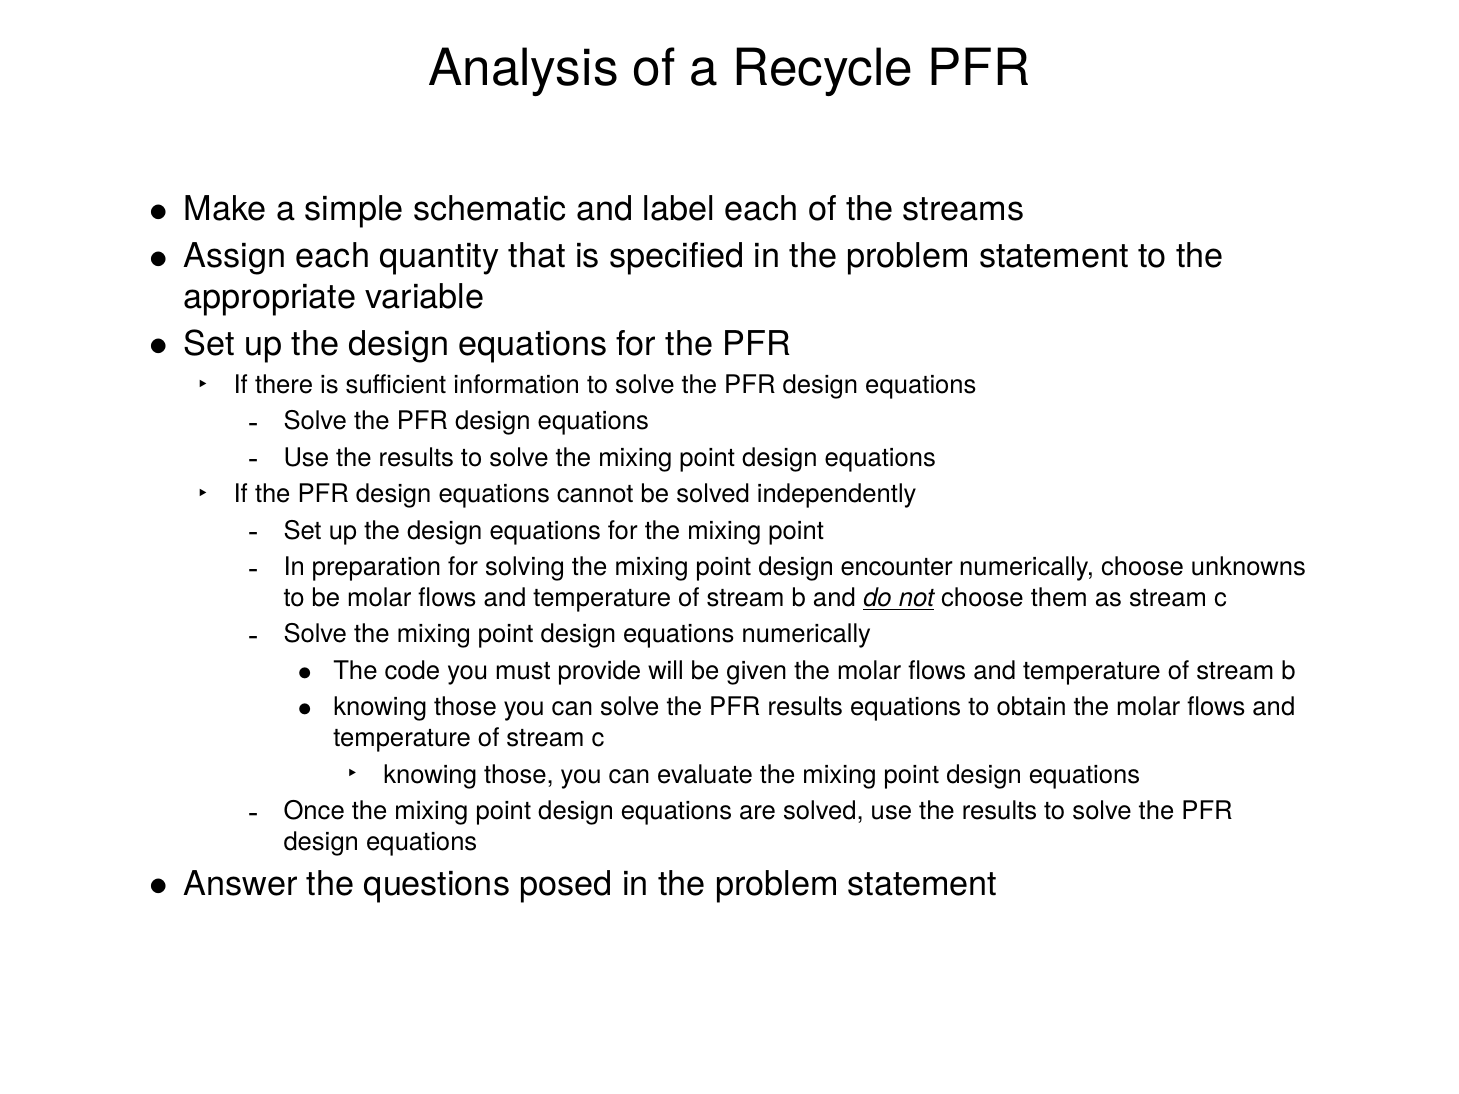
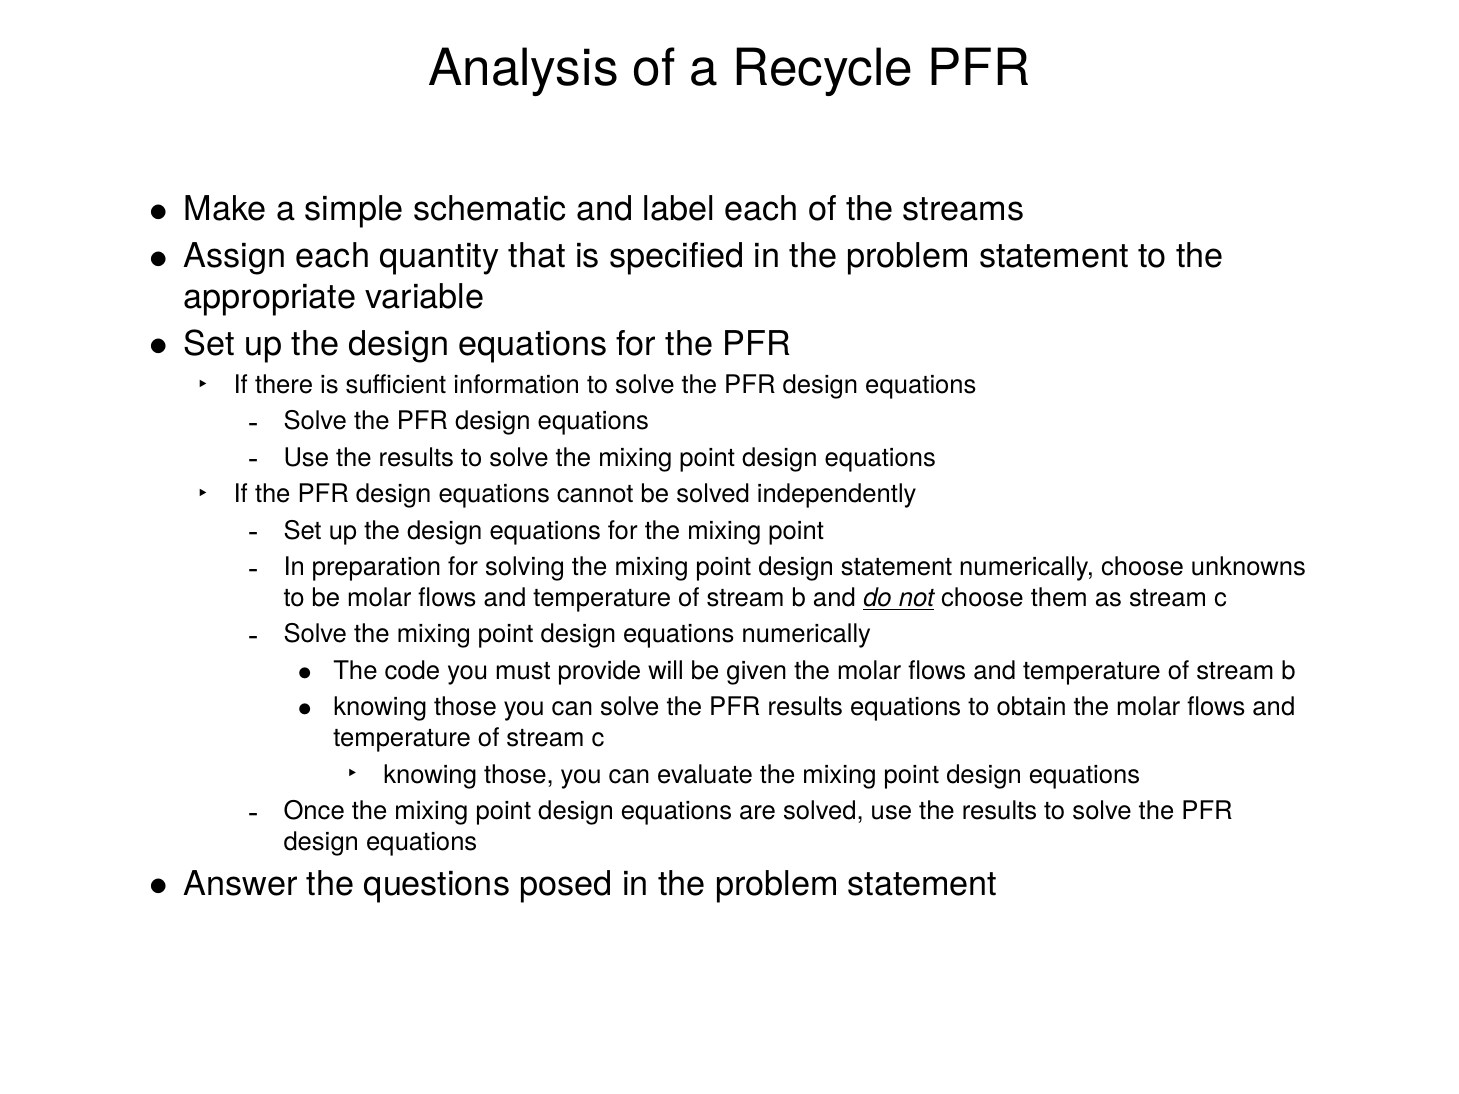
design encounter: encounter -> statement (897, 567)
